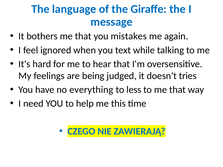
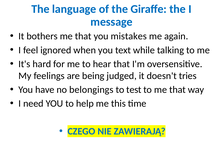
everything: everything -> belongings (91, 90)
less: less -> test (134, 90)
